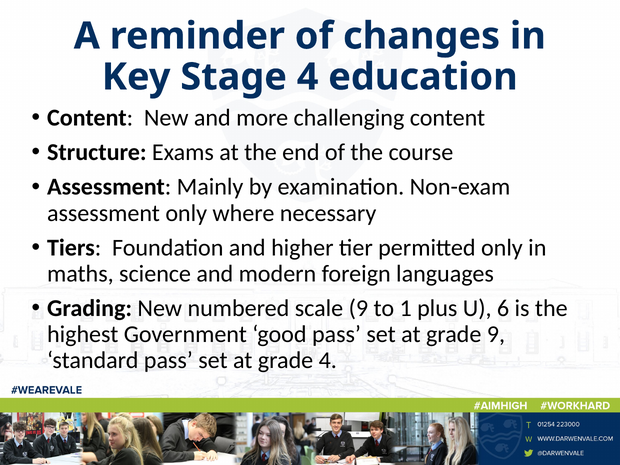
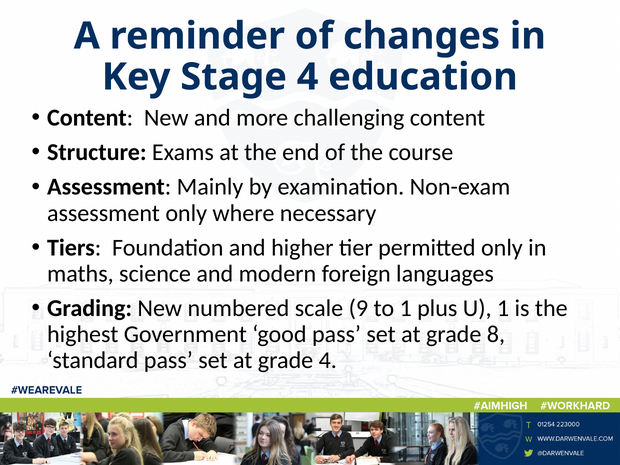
U 6: 6 -> 1 (503, 308)
grade 9: 9 -> 8 (496, 334)
